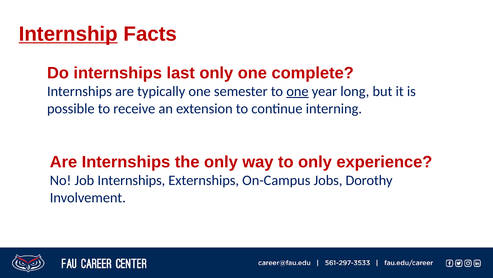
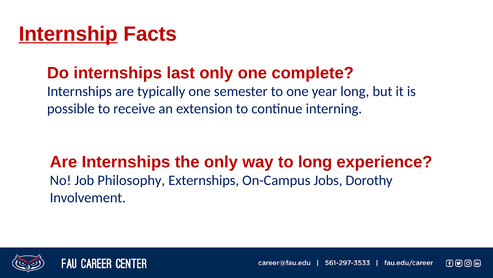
one underline: present -> none (297, 91)
to only: only -> long (315, 162)
Job Internships: Internships -> Philosophy (131, 180)
